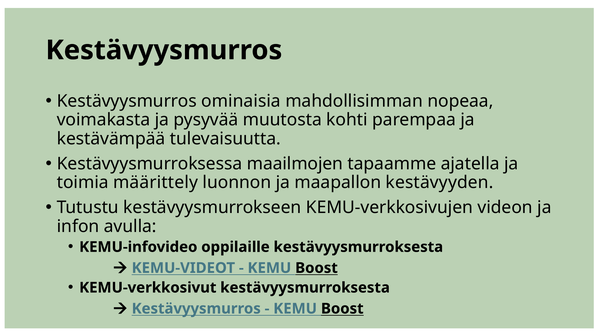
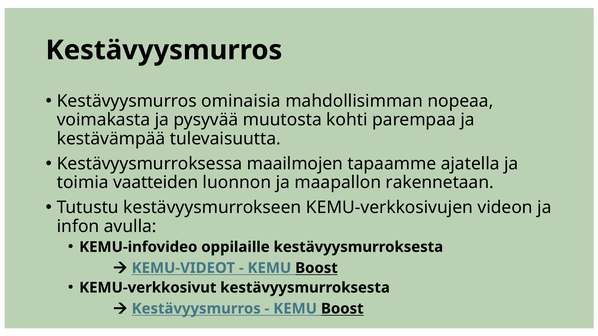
määrittely: määrittely -> vaatteiden (156, 183)
kestävyyden: kestävyyden -> rakennetaan (440, 183)
